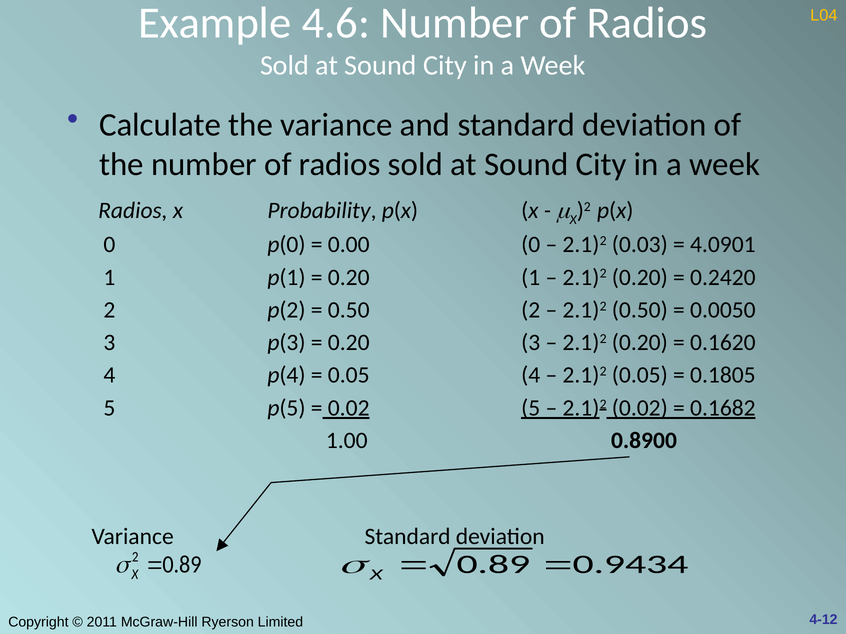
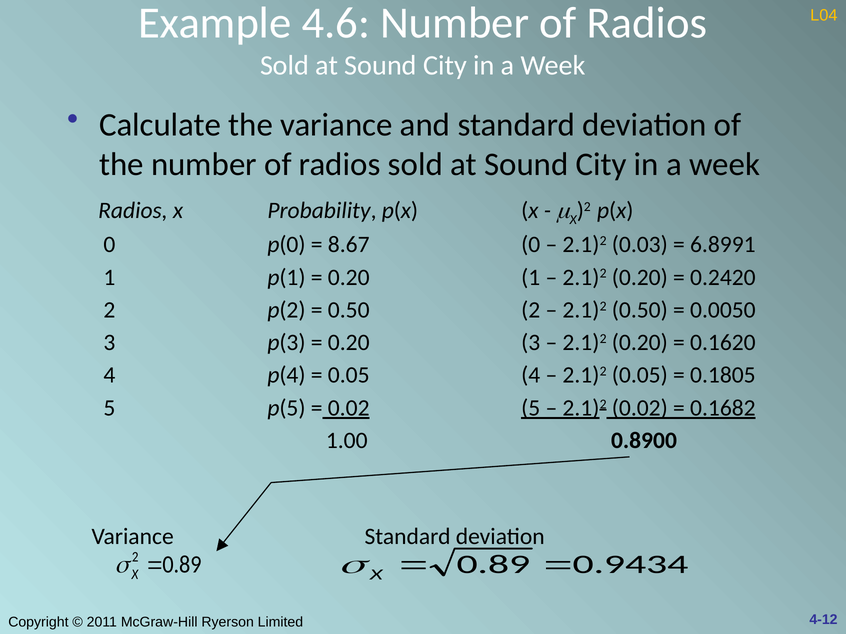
0.00: 0.00 -> 8.67 (349, 245)
4.0901: 4.0901 -> 6.8991 (723, 245)
